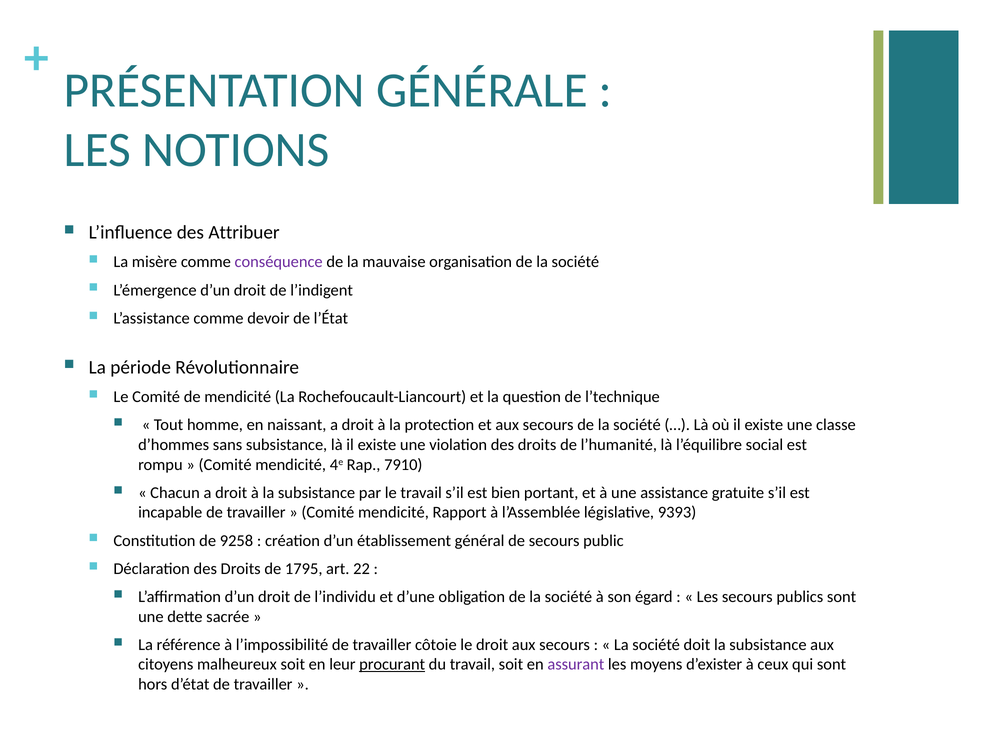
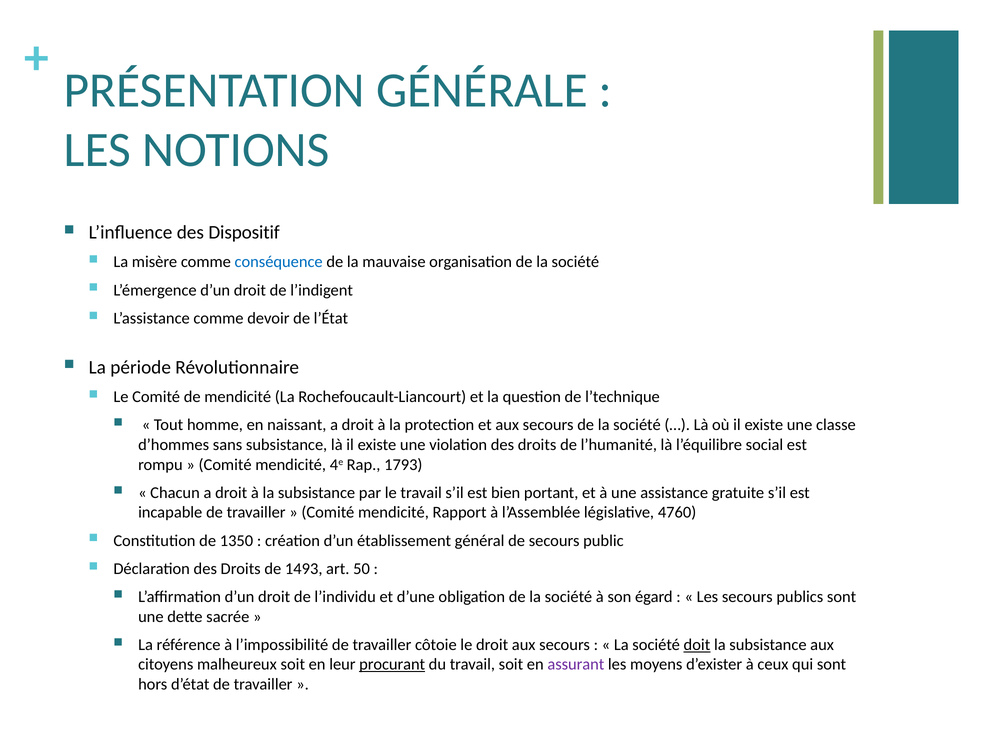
Attribuer: Attribuer -> Dispositif (244, 232)
conséquence colour: purple -> blue (279, 262)
7910: 7910 -> 1793 (403, 464)
9393: 9393 -> 4760 (677, 512)
9258: 9258 -> 1350 (236, 540)
1795: 1795 -> 1493 (304, 568)
22: 22 -> 50 (362, 568)
doit underline: none -> present (697, 644)
